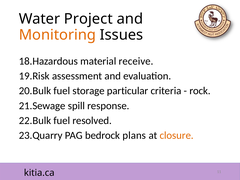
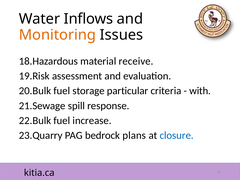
Project: Project -> Inflows (88, 19)
rock: rock -> with (200, 91)
resolved: resolved -> increase (92, 121)
closure colour: orange -> blue (177, 135)
